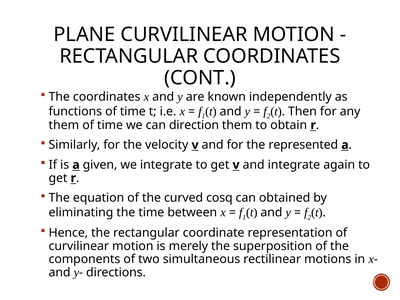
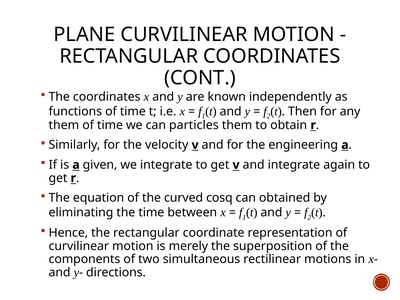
direction: direction -> particles (194, 125)
represented: represented -> engineering (303, 145)
